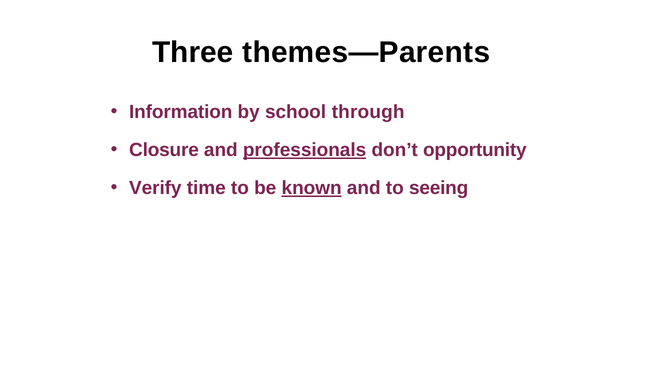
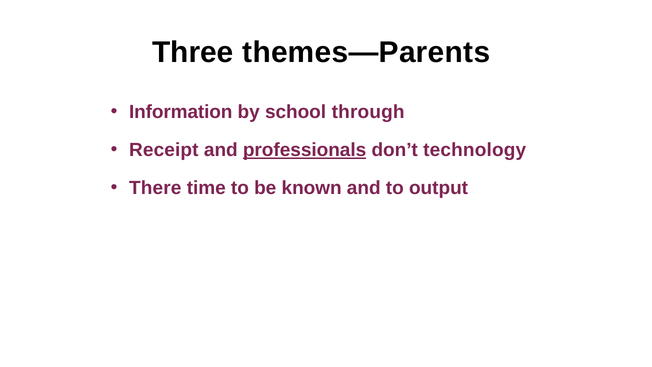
Closure: Closure -> Receipt (164, 150)
opportunity: opportunity -> technology (475, 150)
Verify: Verify -> There (155, 188)
known underline: present -> none (312, 188)
seeing: seeing -> output (439, 188)
